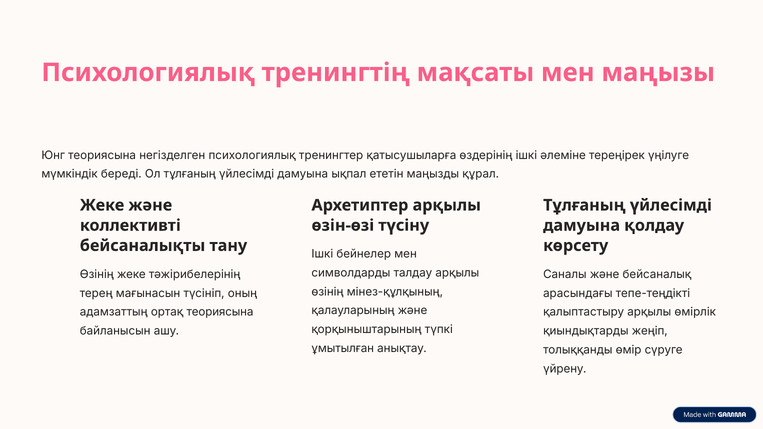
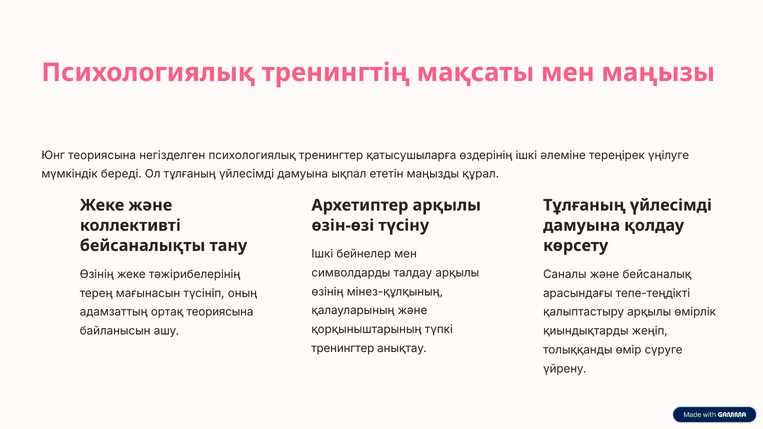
ұмытылған: ұмытылған -> тренингтер (343, 349)
